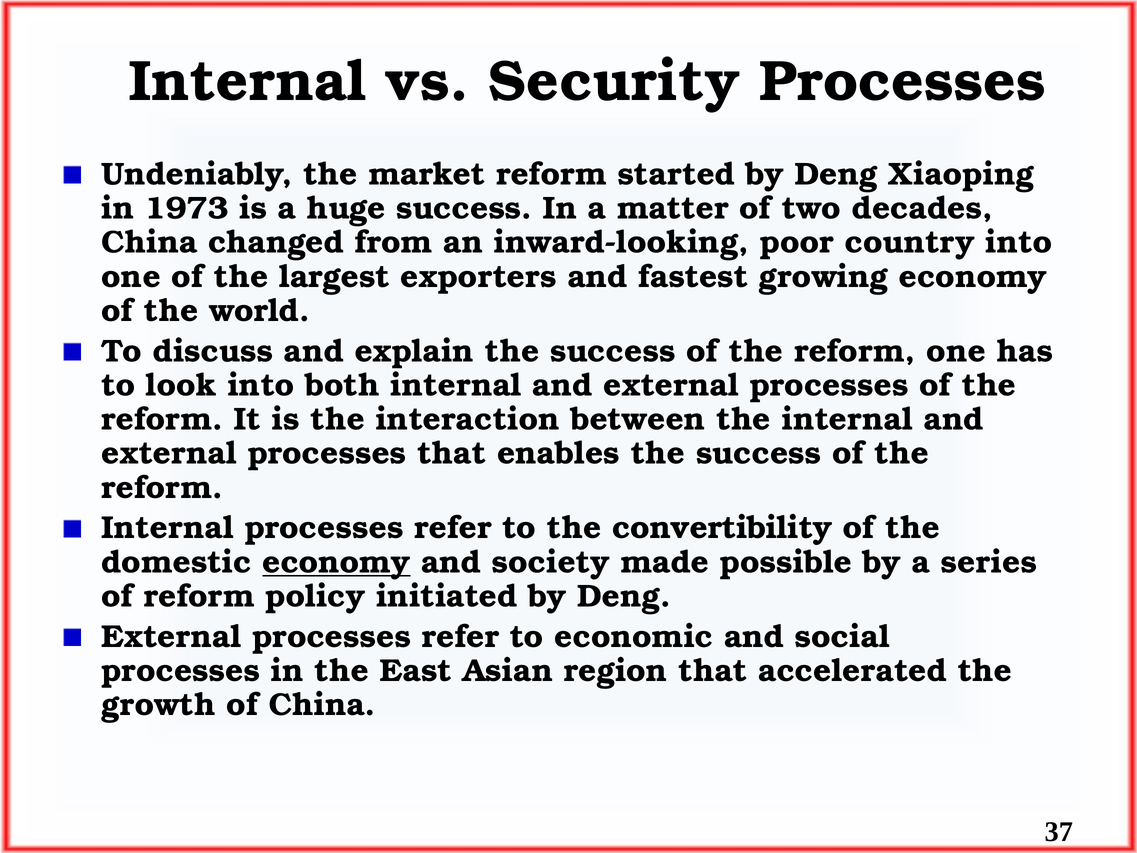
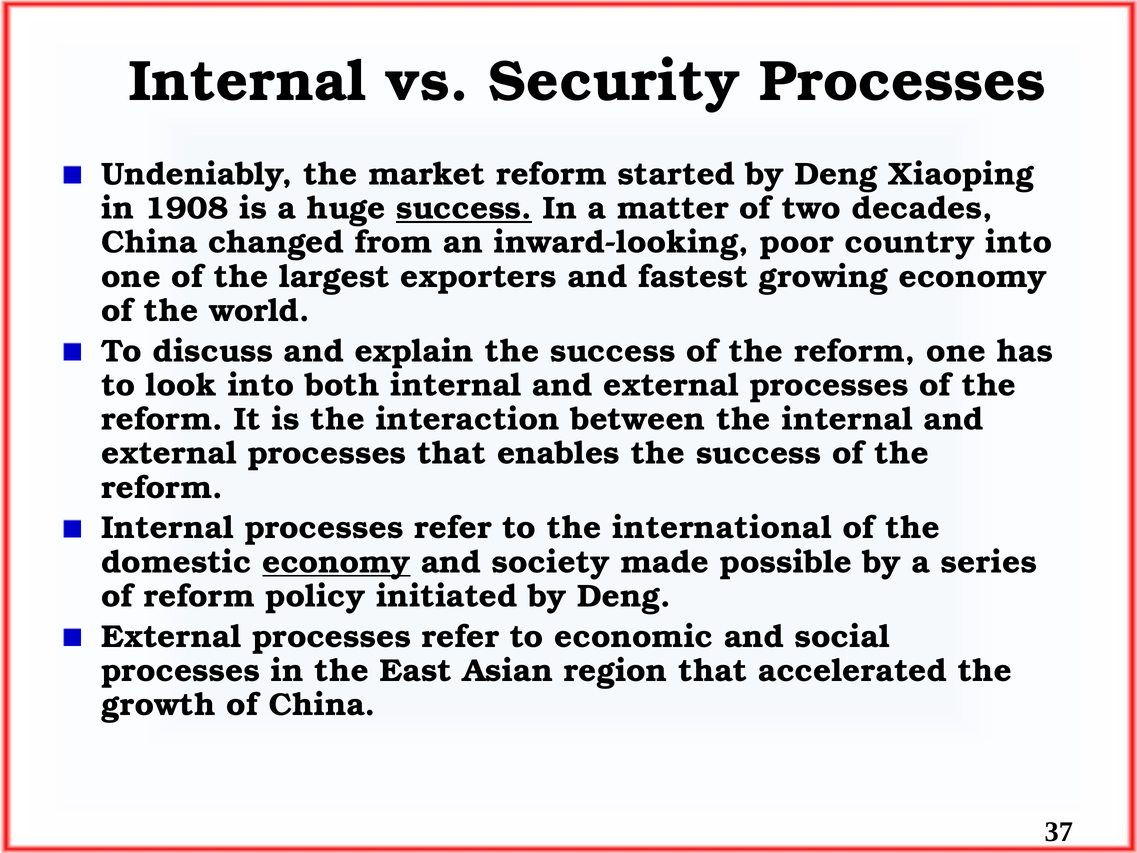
1973: 1973 -> 1908 (187, 208)
success underline: none -> present (464, 208)
convertibility: convertibility -> international (722, 528)
